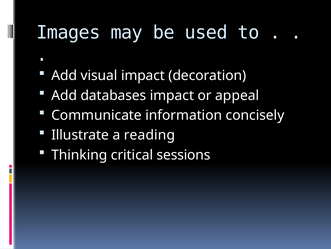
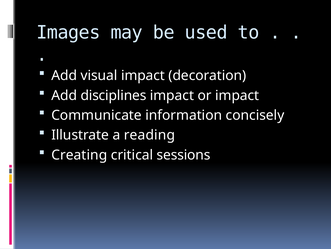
databases: databases -> disciplines (113, 95)
or appeal: appeal -> impact (237, 95)
Thinking: Thinking -> Creating (79, 154)
